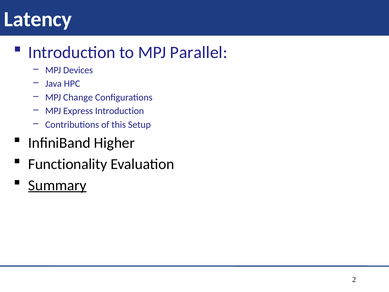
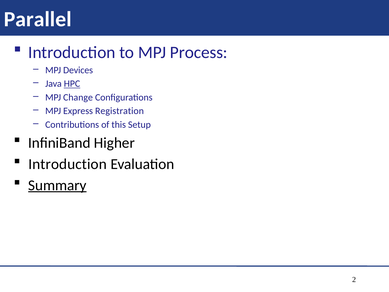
Latency: Latency -> Parallel (38, 19)
Parallel: Parallel -> Process (199, 52)
HPC underline: none -> present (72, 84)
Express Introduction: Introduction -> Registration (119, 111)
Functionality: Functionality -> Introduction (68, 164)
